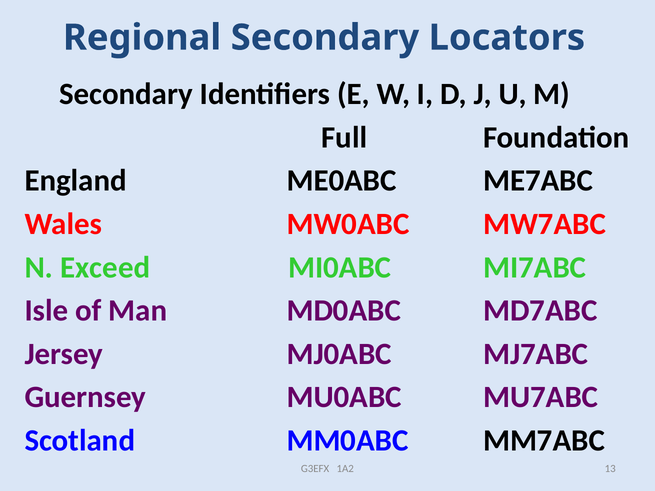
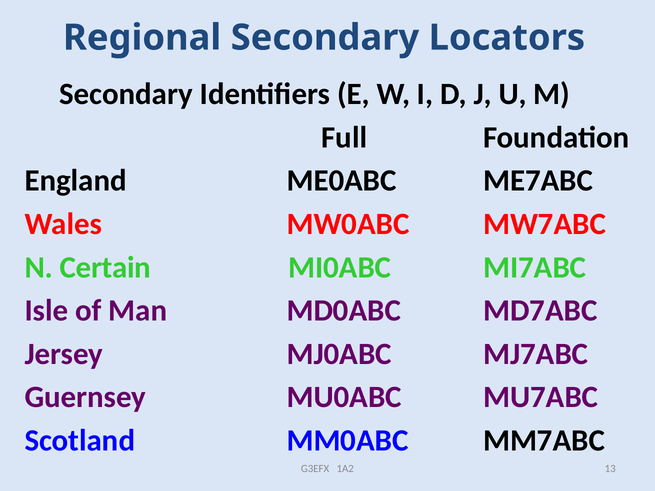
Exceed: Exceed -> Certain (105, 267)
